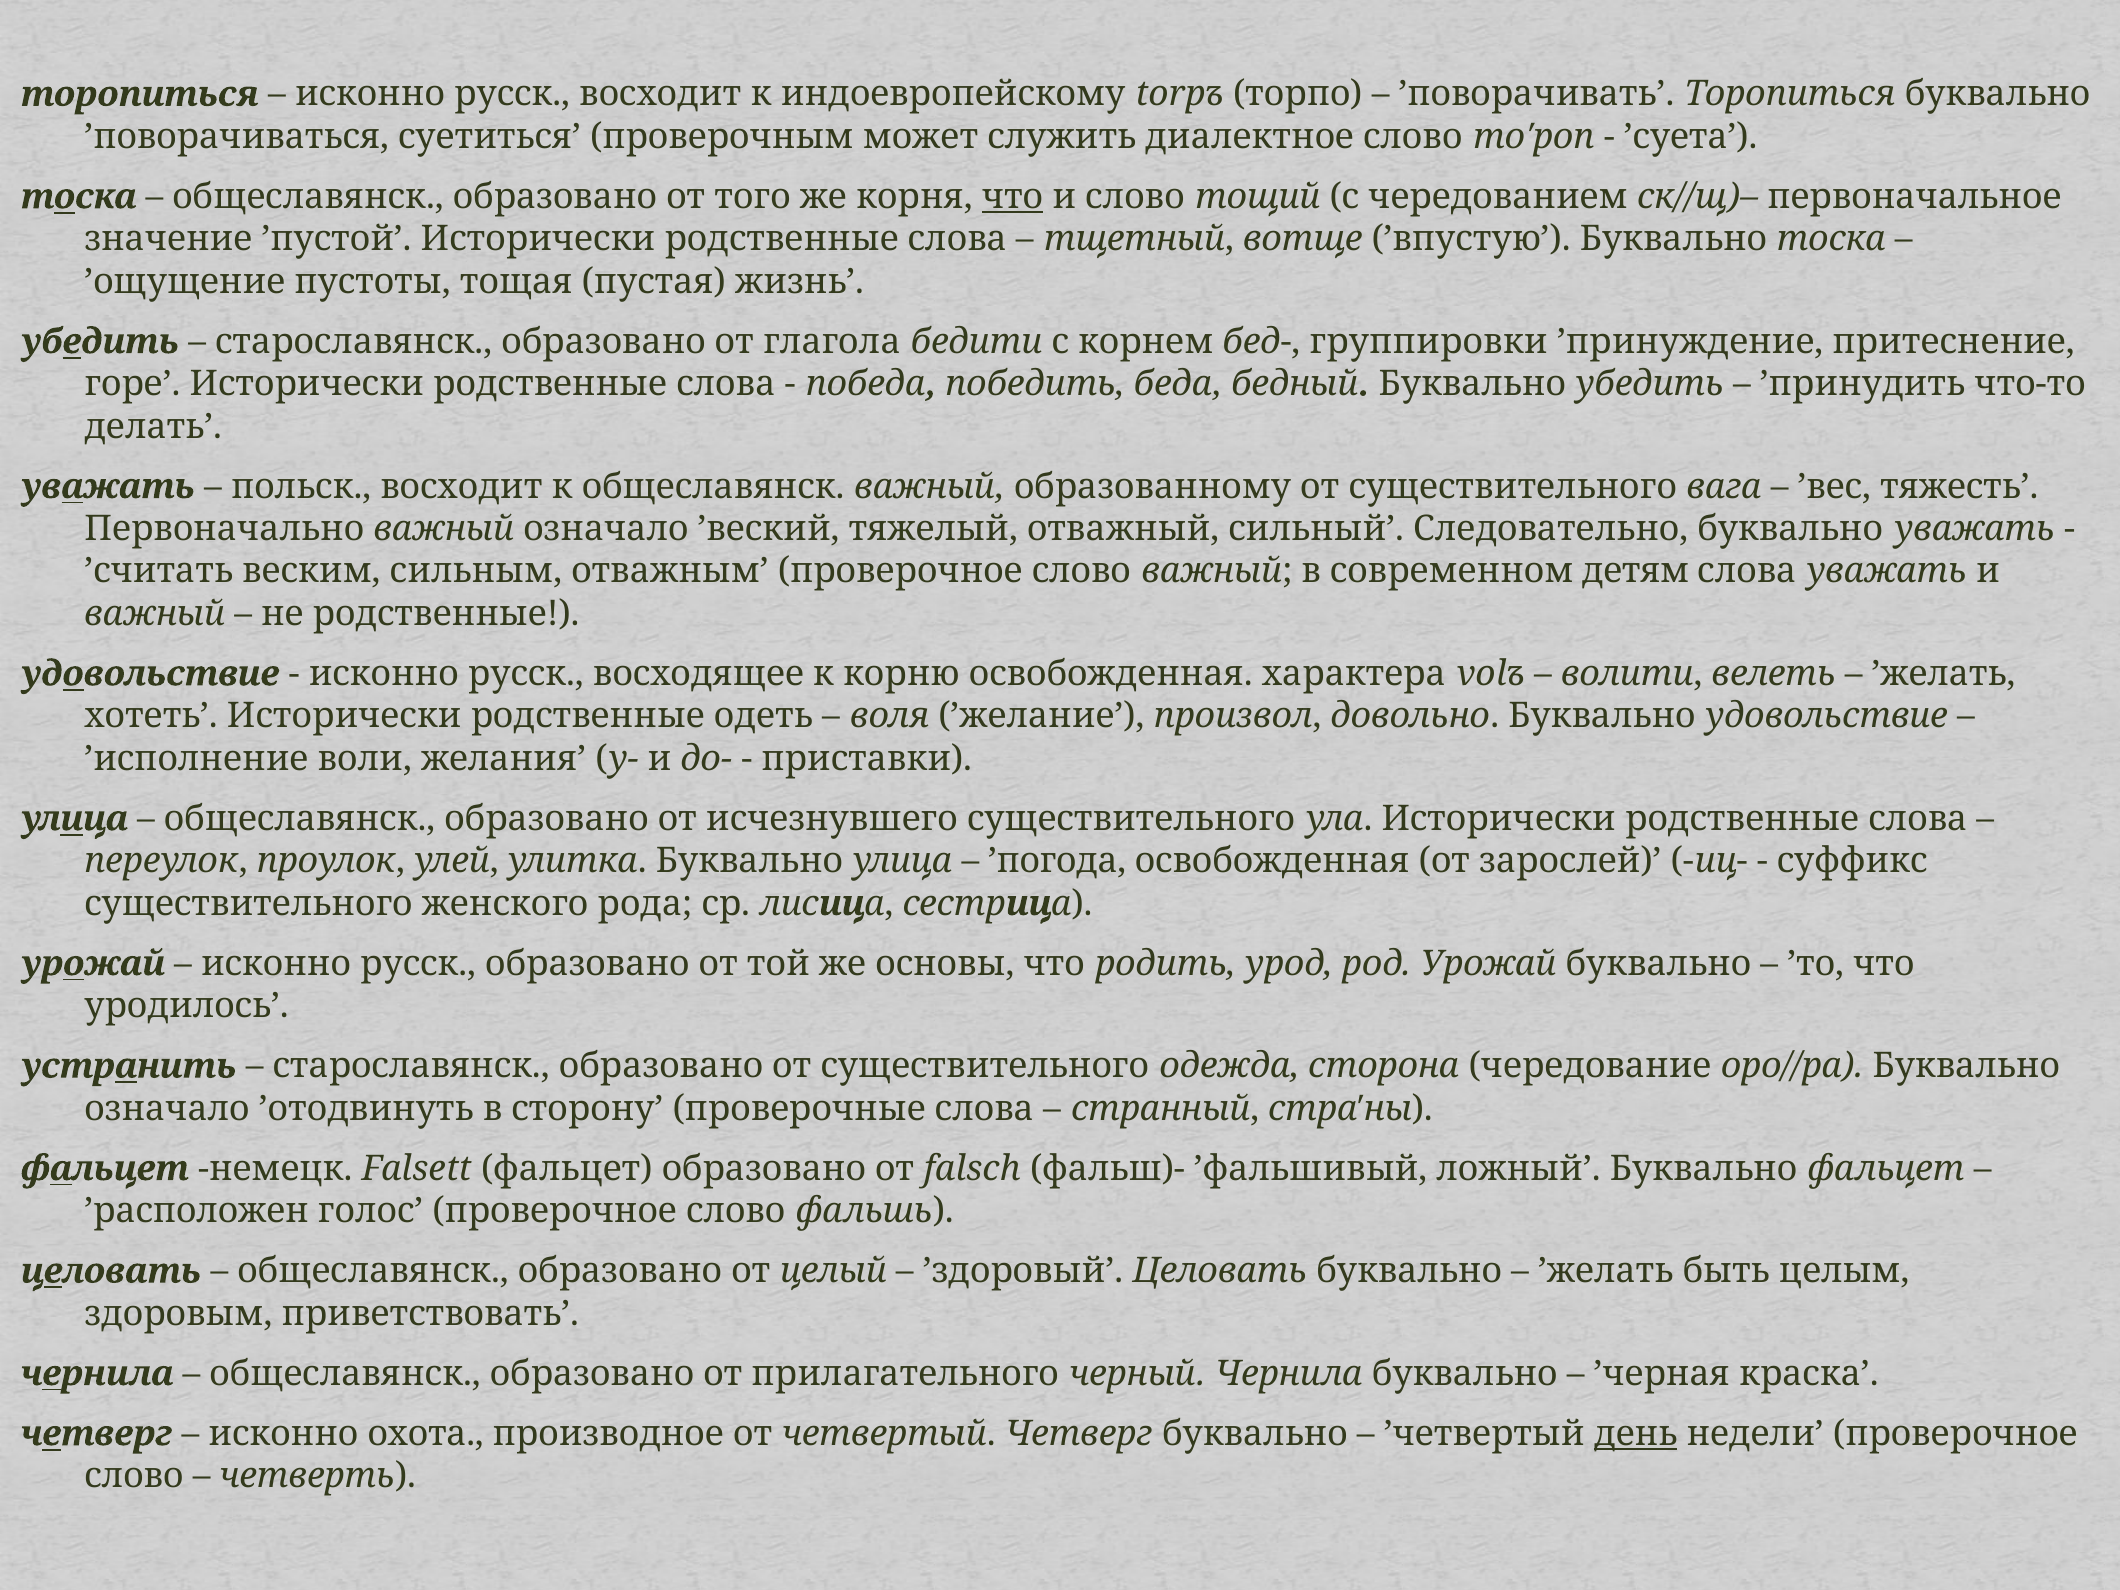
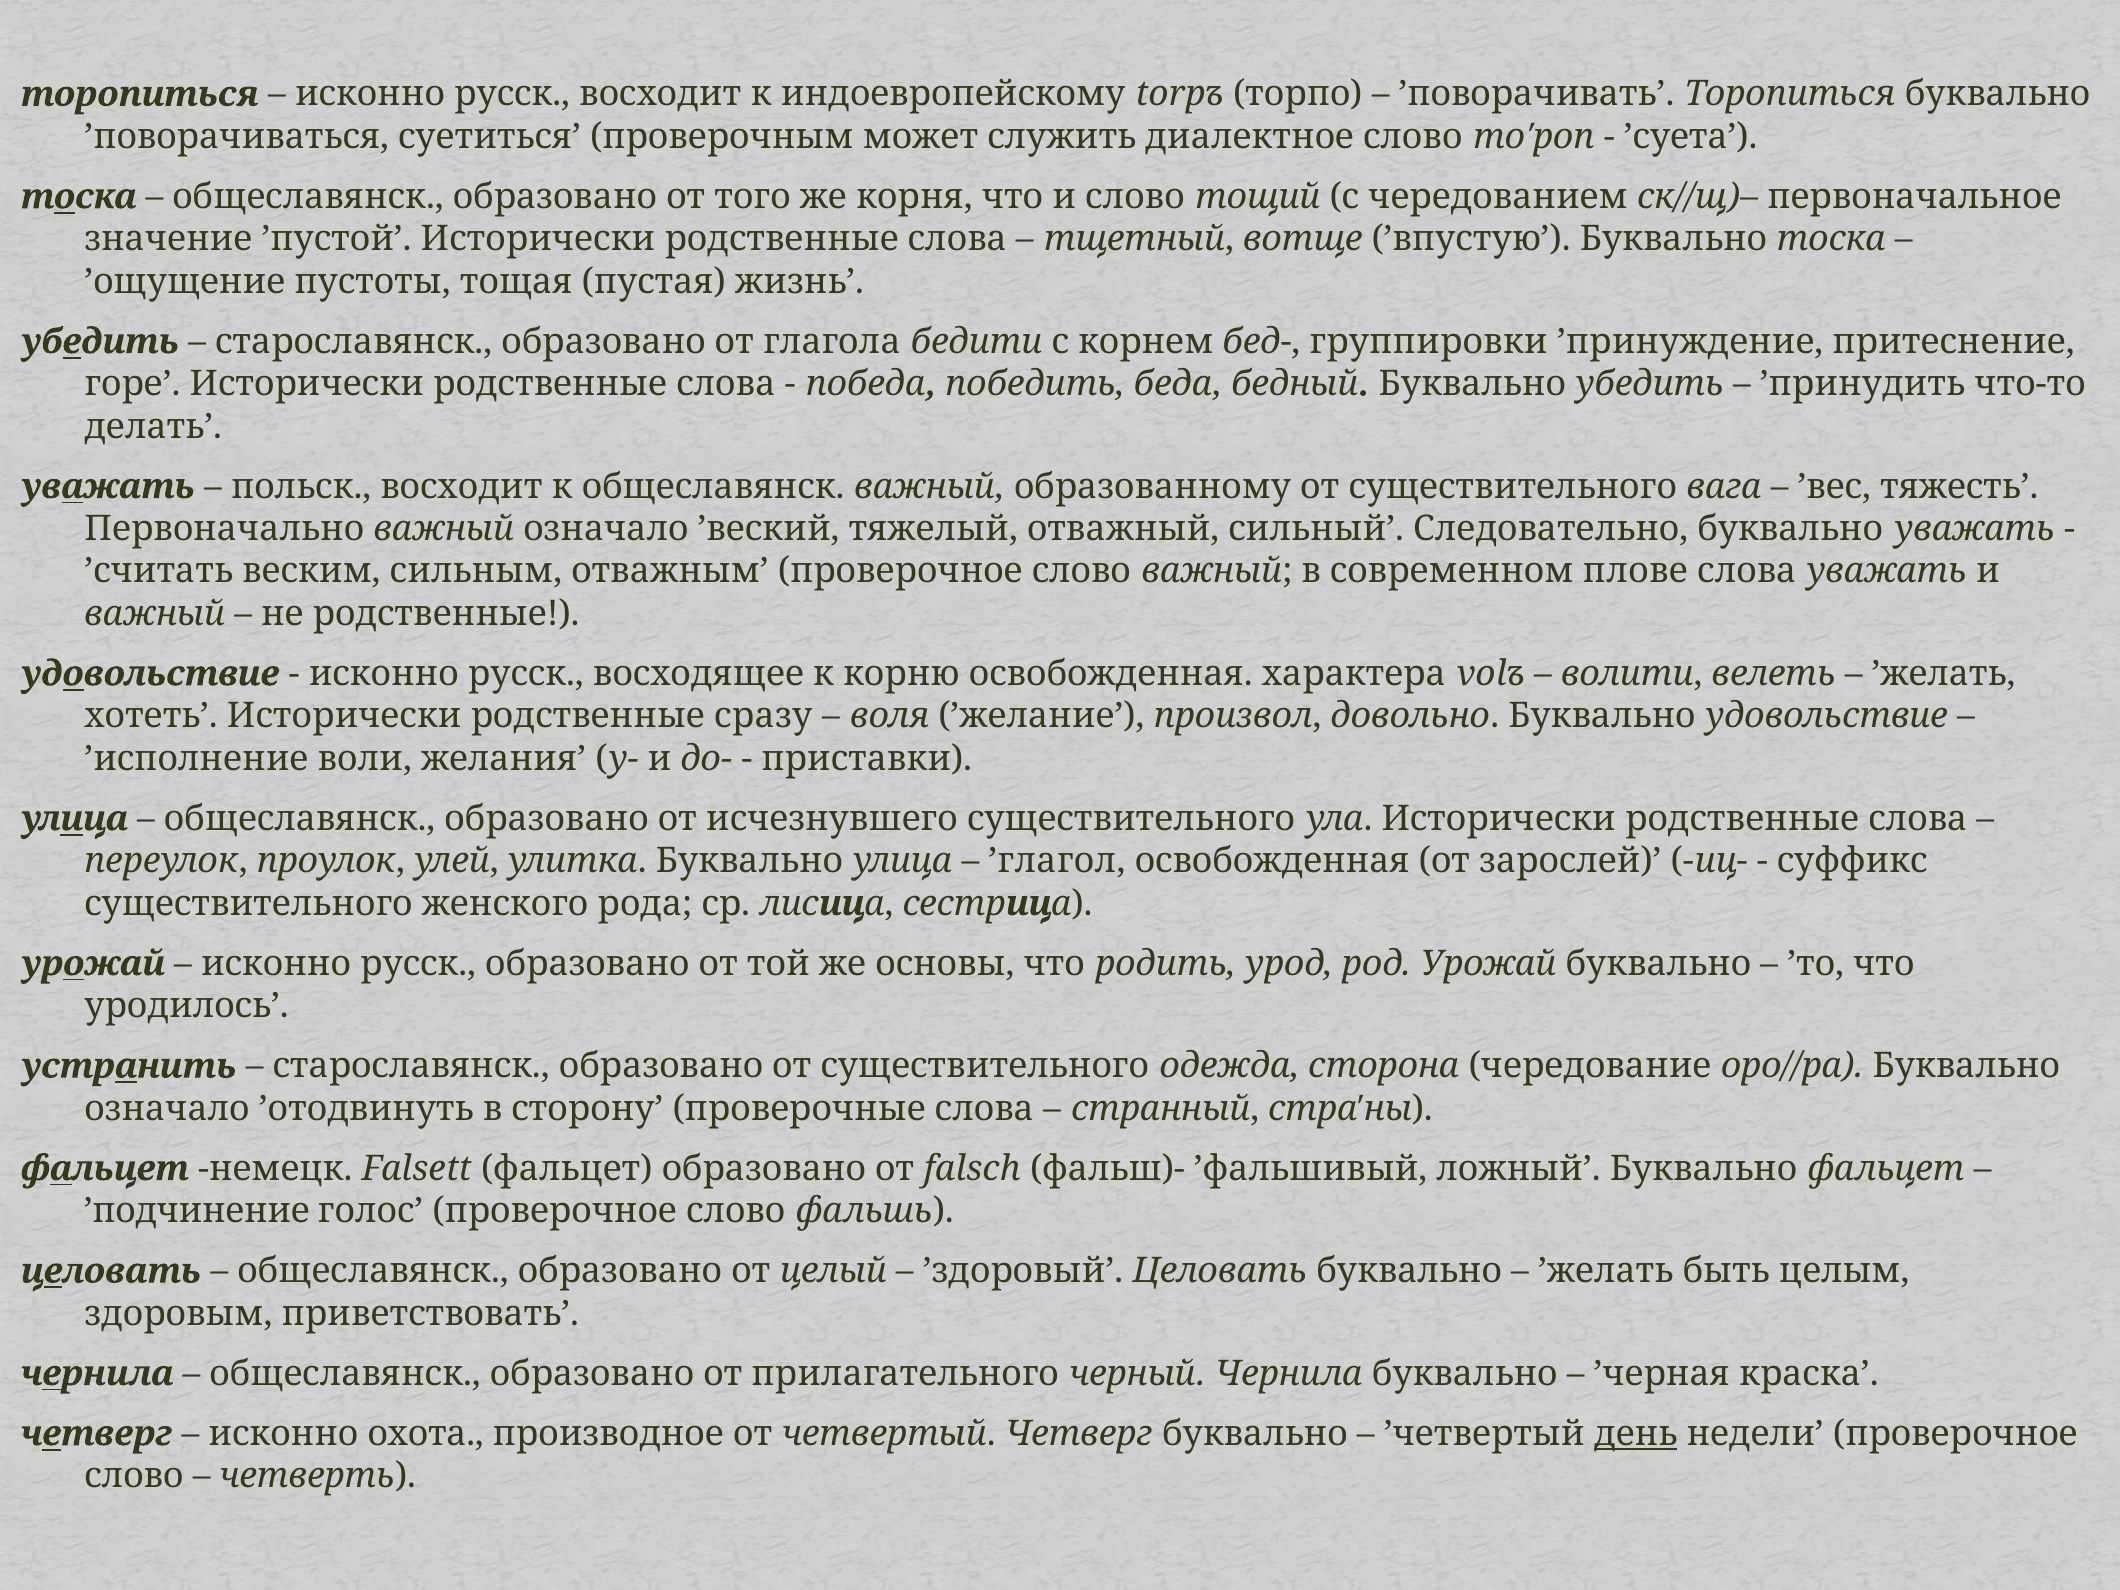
что underline: present -> none (1012, 197)
детям: детям -> плове (1635, 571)
одеть: одеть -> сразу (763, 716)
’погода: ’погода -> ’глагол (1057, 861)
’расположен: ’расположен -> ’подчинение (197, 1211)
